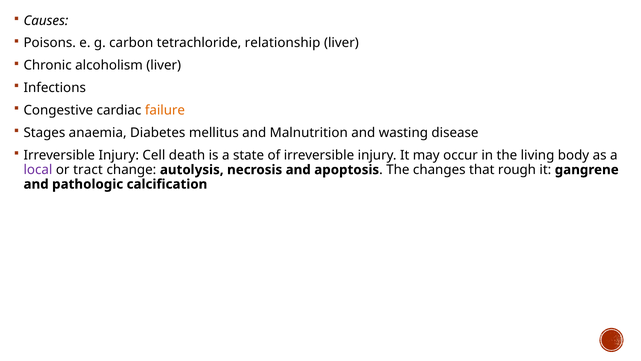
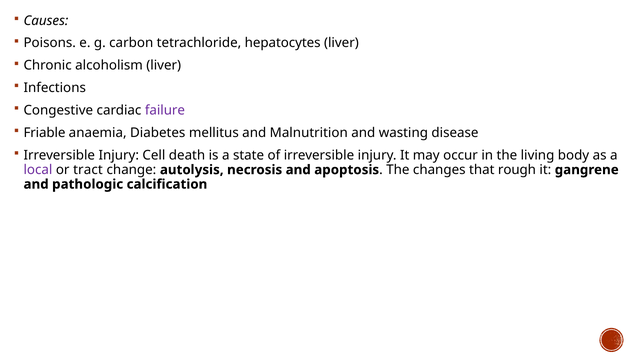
relationship: relationship -> hepatocytes (283, 43)
failure colour: orange -> purple (165, 110)
Stages: Stages -> Friable (44, 133)
